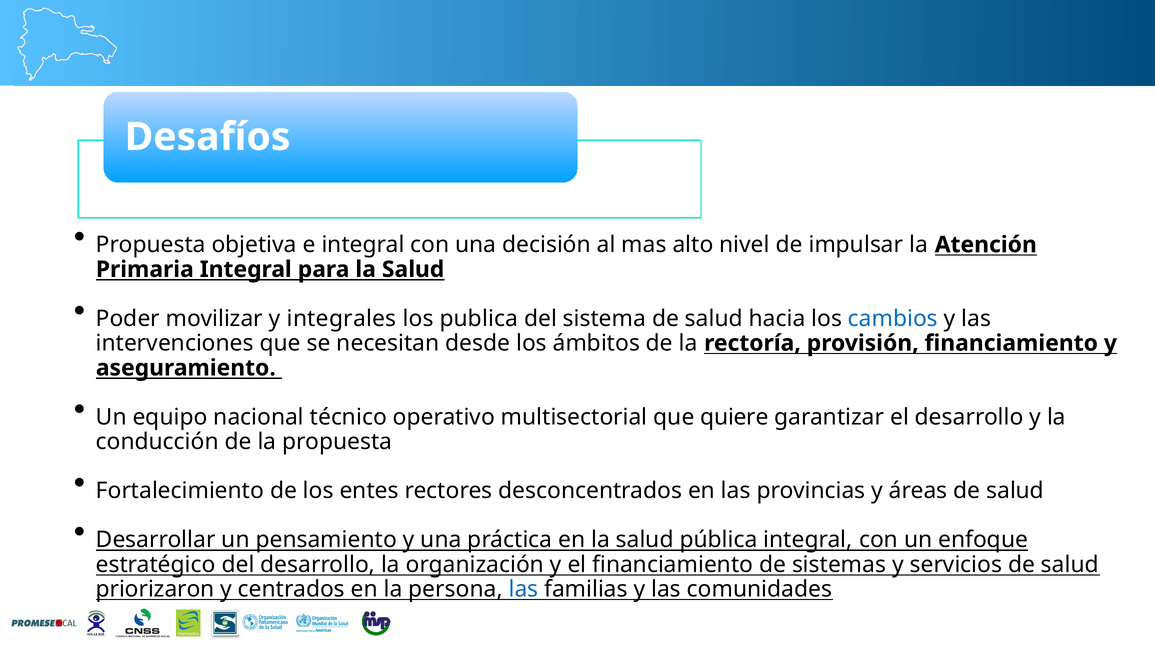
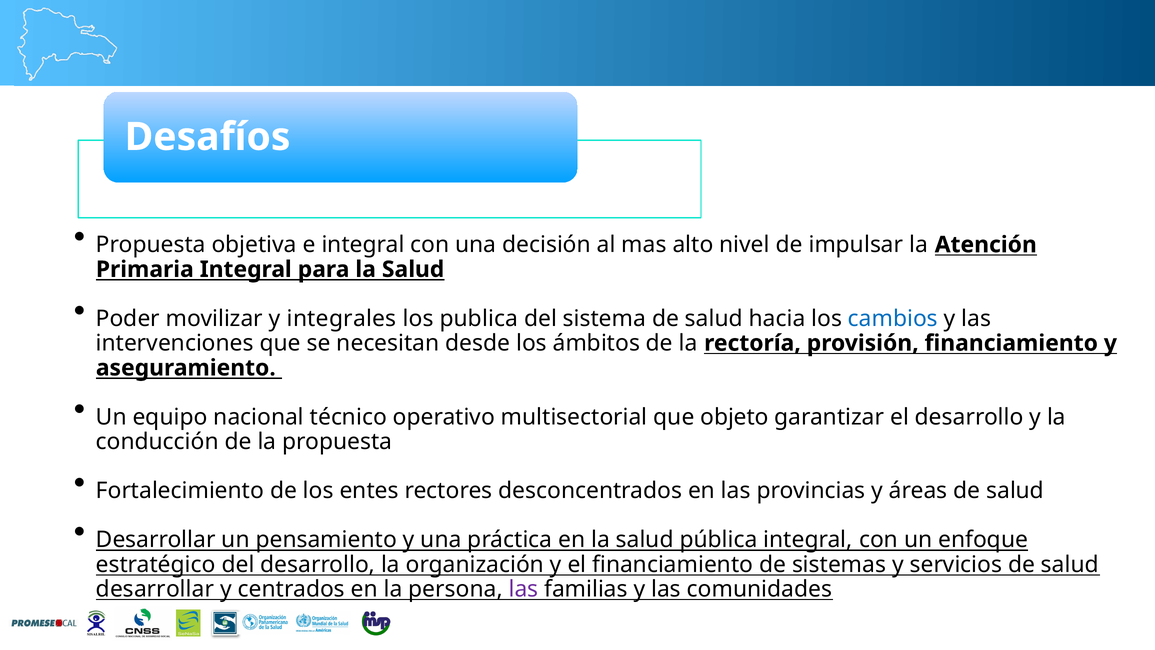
quiere: quiere -> objeto (734, 417)
priorizaron: priorizaron -> desarrollar (155, 589)
las colour: blue -> purple (523, 589)
